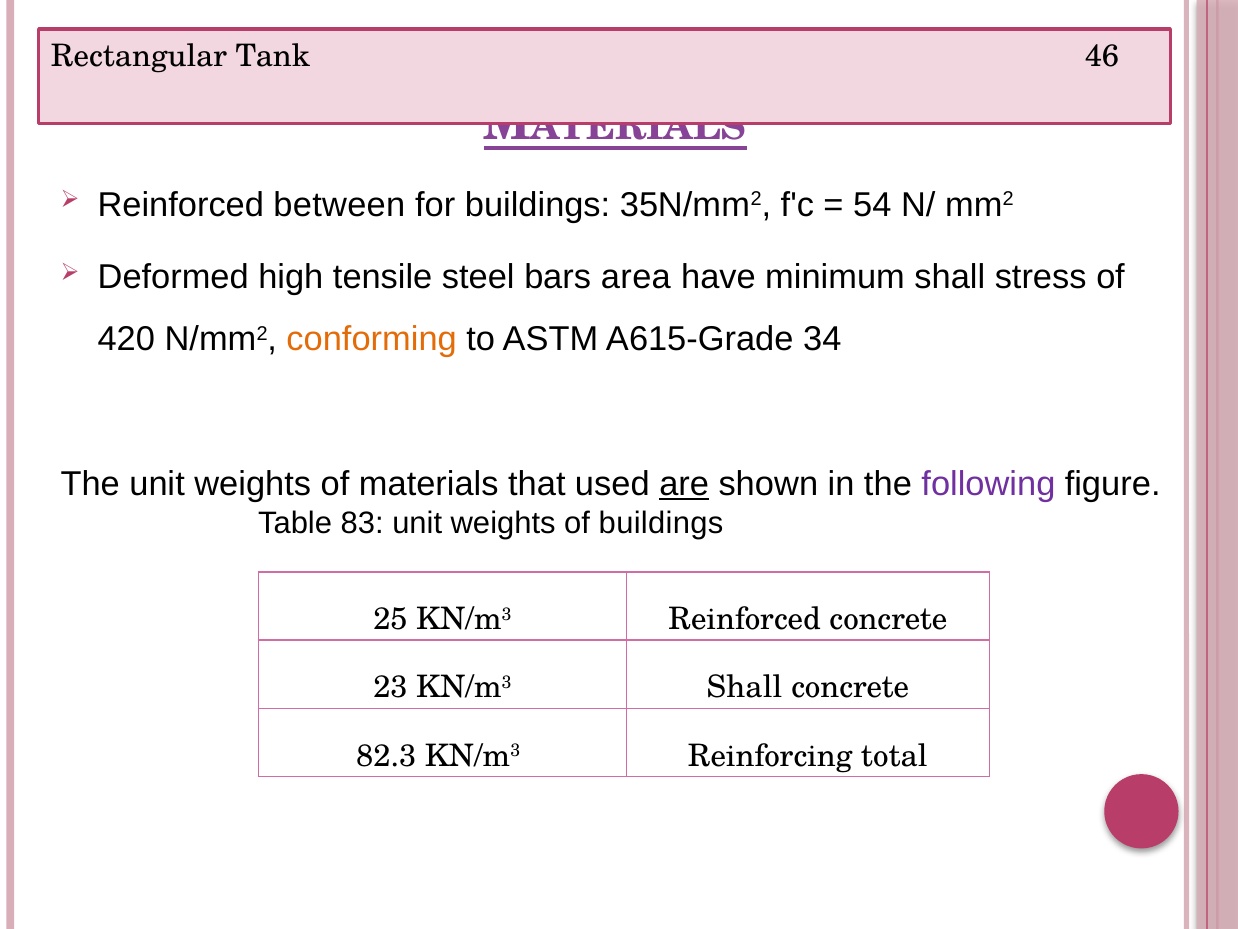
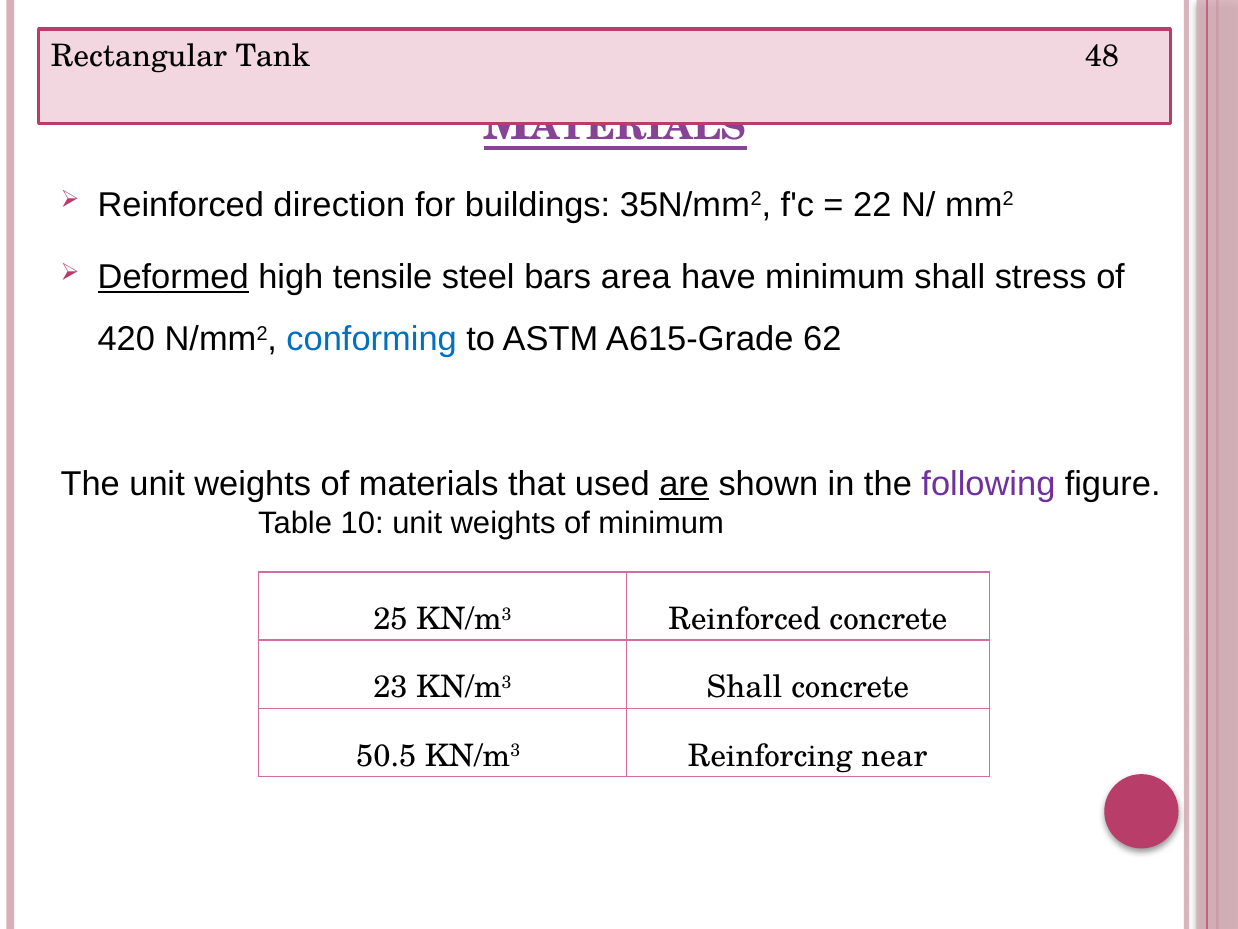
46: 46 -> 48 (1102, 56)
between: between -> direction (339, 205)
54: 54 -> 22 (872, 205)
Deformed underline: none -> present (173, 277)
conforming colour: orange -> blue (372, 339)
34: 34 -> 62 (822, 339)
83: 83 -> 10 (362, 523)
of buildings: buildings -> minimum (661, 523)
82.3: 82.3 -> 50.5 (386, 755)
total: total -> near (894, 755)
